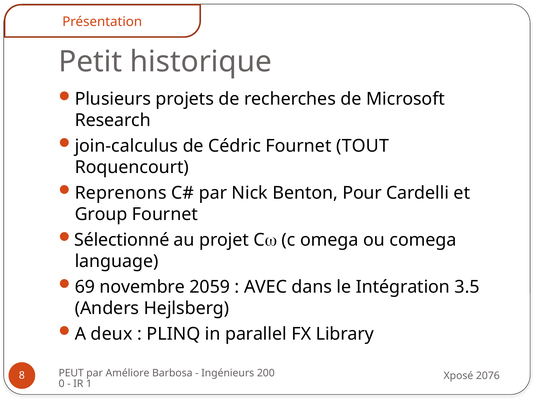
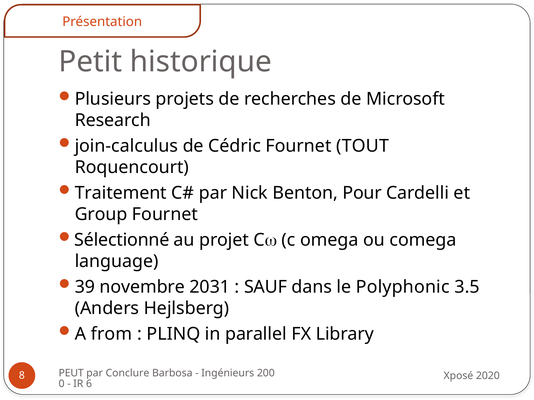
Reprenons: Reprenons -> Traitement (121, 193)
69: 69 -> 39 (85, 287)
2059: 2059 -> 2031 (210, 287)
AVEC: AVEC -> SAUF (266, 287)
Intégration: Intégration -> Polyphonic (403, 287)
deux: deux -> from (112, 334)
Améliore: Améliore -> Conclure (127, 374)
2076: 2076 -> 2020 (488, 376)
1: 1 -> 6 (89, 384)
